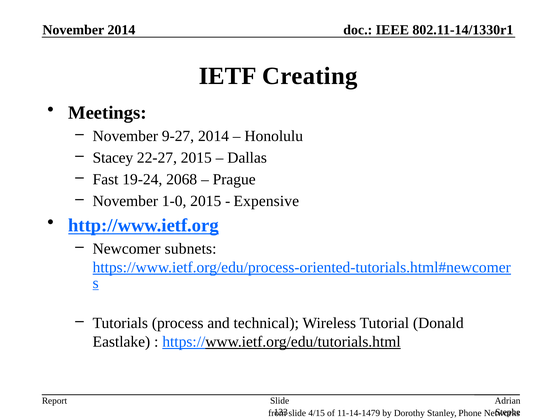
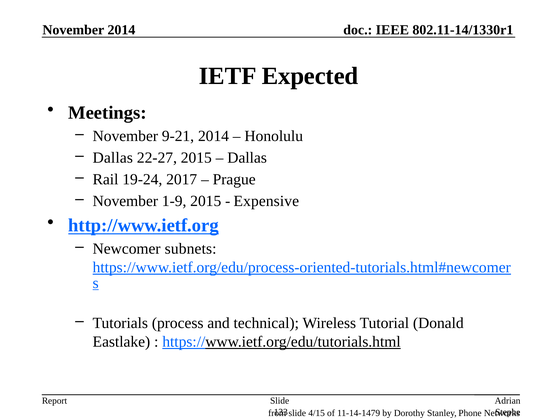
Creating: Creating -> Expected (310, 76)
9-27: 9-27 -> 9-21 (178, 136)
Stacey: Stacey -> Dallas (113, 158)
Fast: Fast -> Rail (106, 179)
2068: 2068 -> 2017 (182, 179)
1-0: 1-0 -> 1-9 (174, 201)
